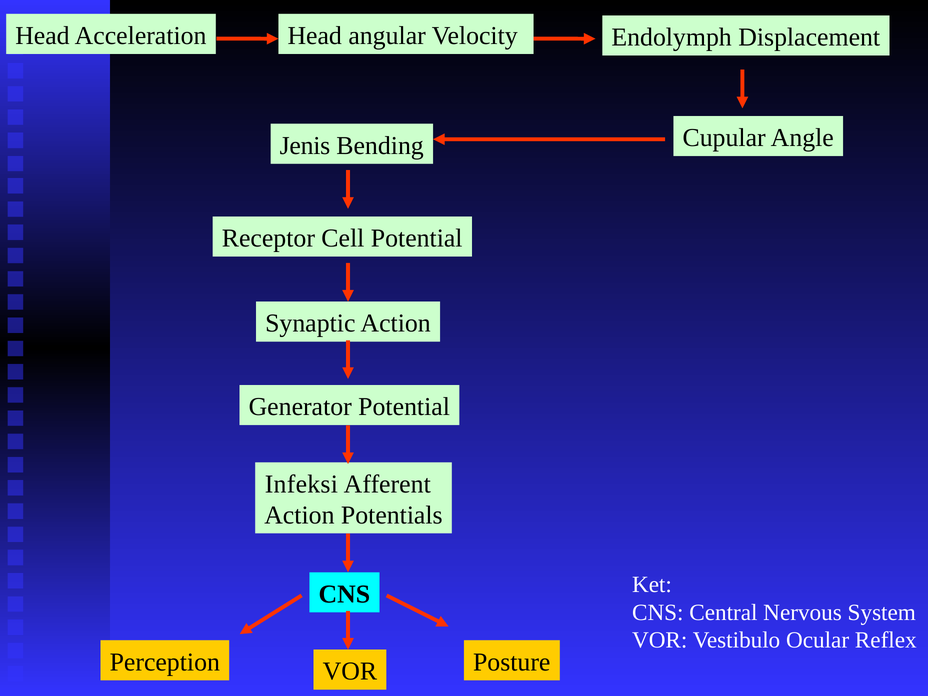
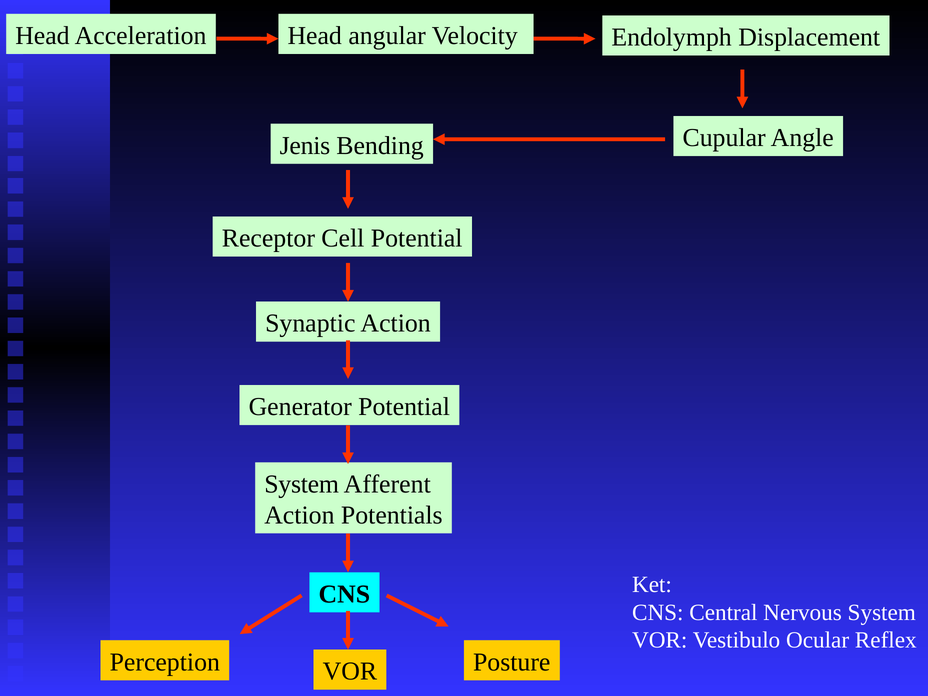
Infeksi: Infeksi -> System (302, 484)
